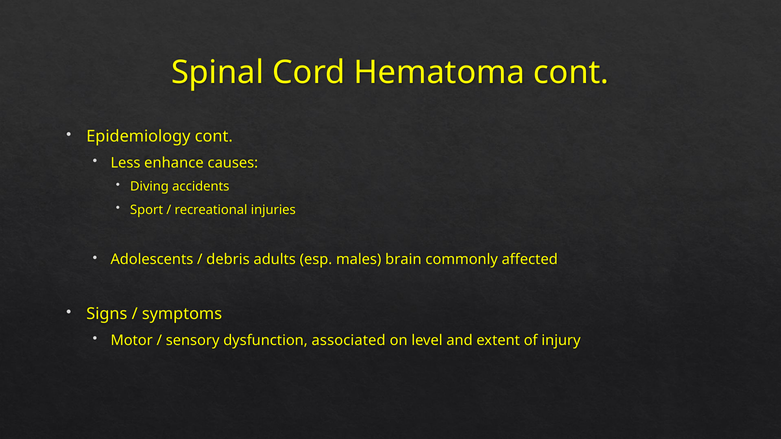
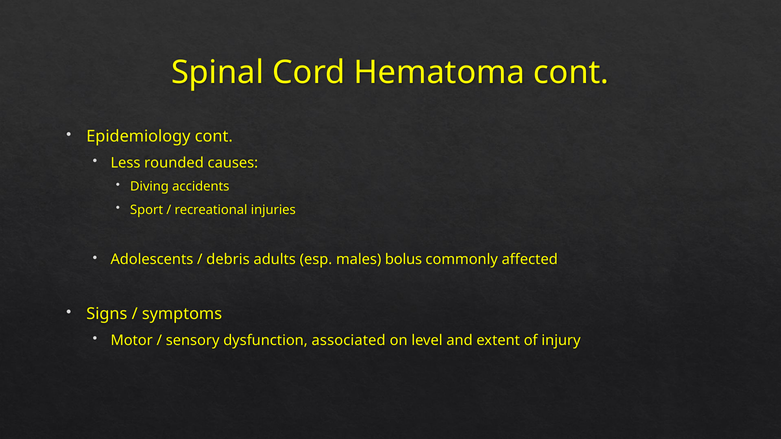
enhance: enhance -> rounded (174, 163)
brain: brain -> bolus (404, 260)
